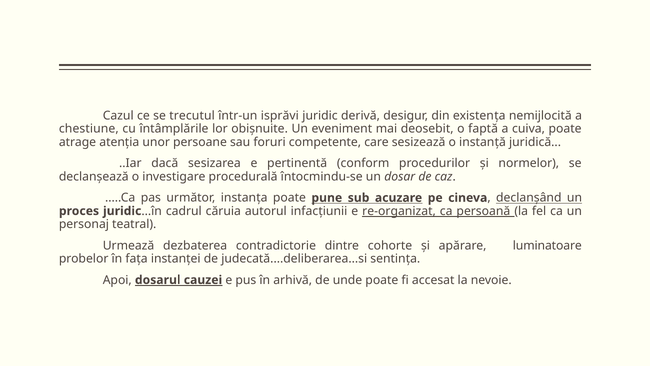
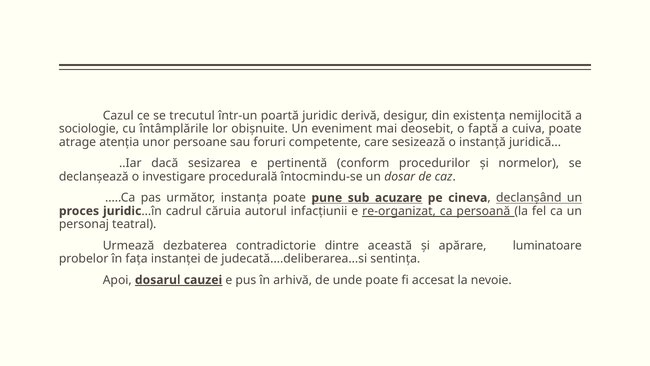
isprăvi: isprăvi -> poartă (280, 116)
chestiune: chestiune -> sociologie (89, 129)
cohorte: cohorte -> această (390, 245)
